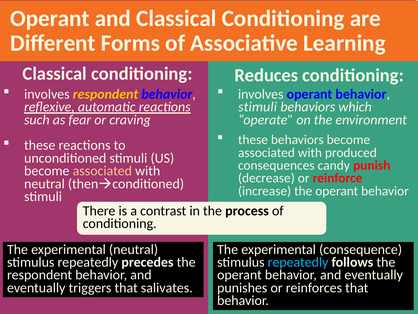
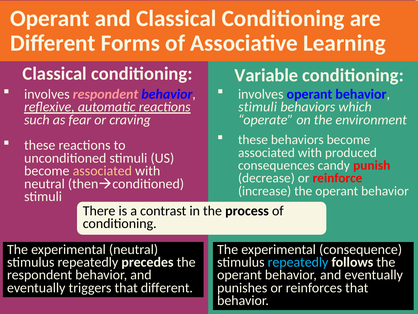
Reduces: Reduces -> Variable (266, 75)
respondent colour: yellow -> pink (106, 94)
that salivates: salivates -> different (167, 287)
